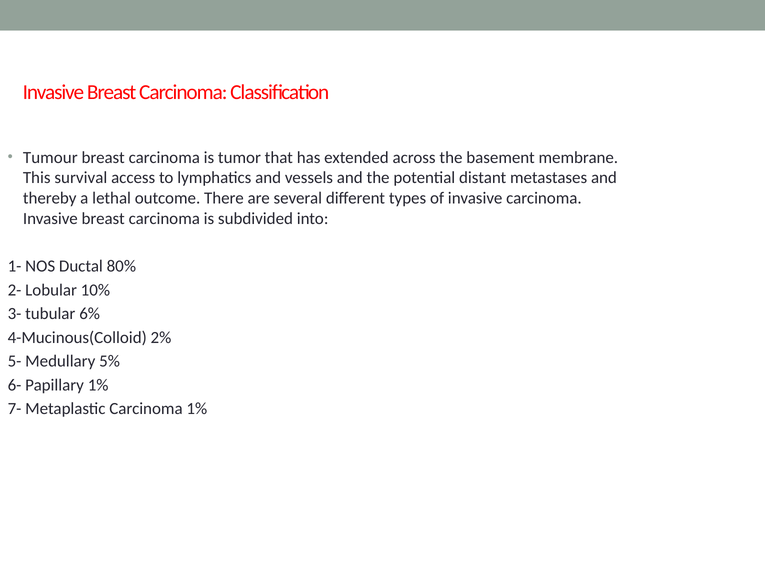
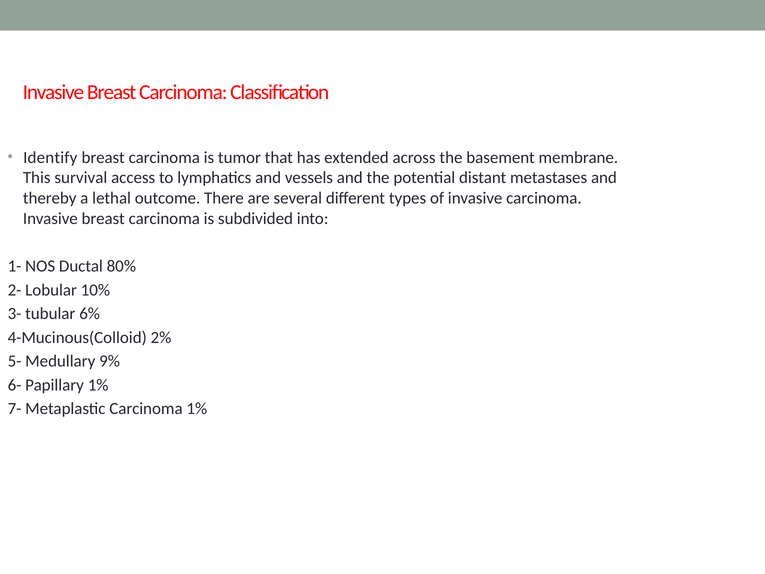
Tumour: Tumour -> Identify (50, 157)
5%: 5% -> 9% (110, 361)
